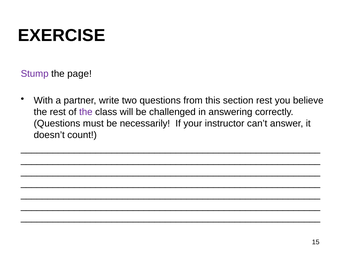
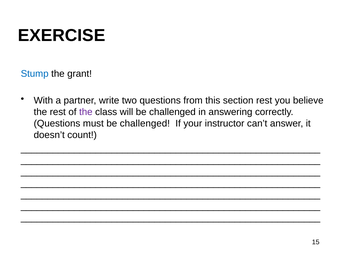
Stump colour: purple -> blue (35, 74)
page: page -> grant (80, 74)
must be necessarily: necessarily -> challenged (145, 124)
